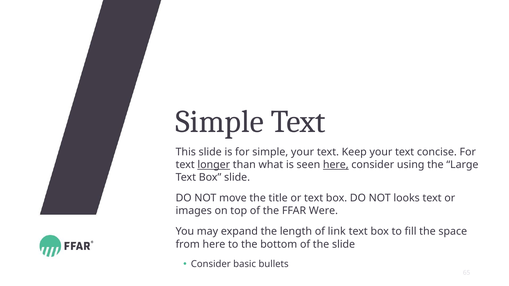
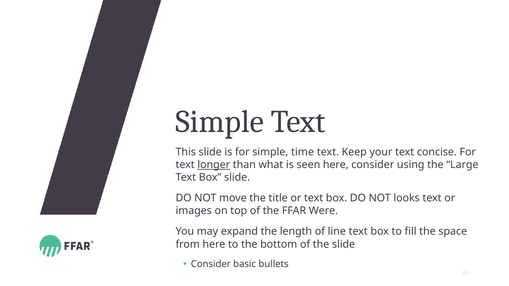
simple your: your -> time (303, 152)
here underline: present -> none (336, 165)
link: link -> line (337, 232)
